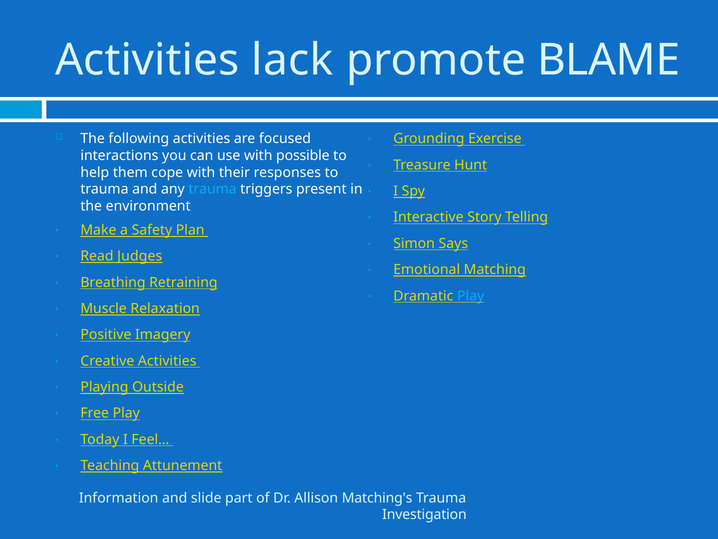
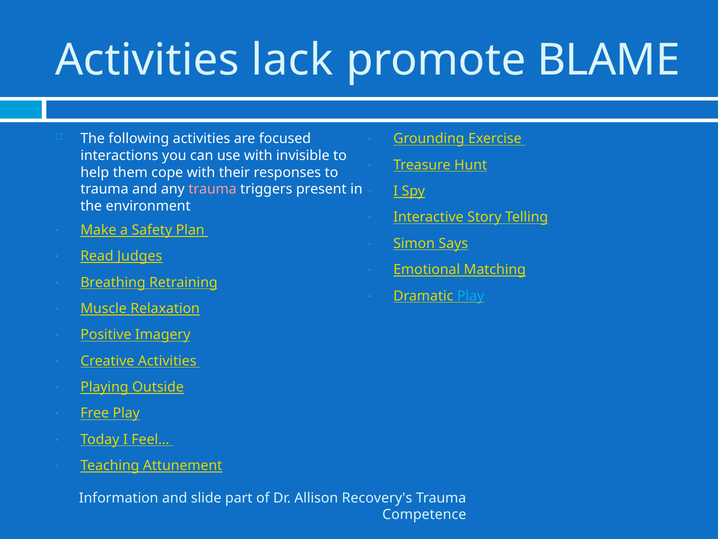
possible: possible -> invisible (303, 155)
trauma colour: light blue -> pink (213, 189)
Matching's: Matching's -> Recovery's (377, 497)
Investigation: Investigation -> Competence (424, 514)
